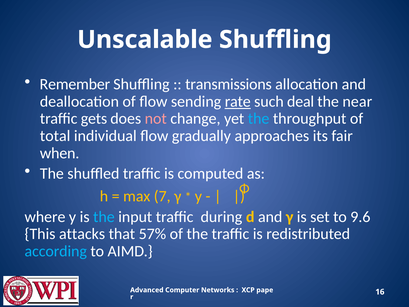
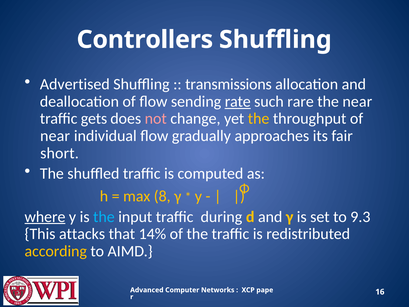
Unscalable: Unscalable -> Controllers (145, 40)
Remember: Remember -> Advertised (75, 84)
deal: deal -> rare (301, 101)
the colour: light blue -> yellow (259, 119)
total: total -> near (55, 136)
when: when -> short (59, 153)
7: 7 -> 8 (162, 196)
where underline: none -> present (45, 217)
9.6: 9.6 -> 9.3 (360, 217)
57%: 57% -> 14% (152, 234)
according colour: light blue -> yellow (56, 251)
